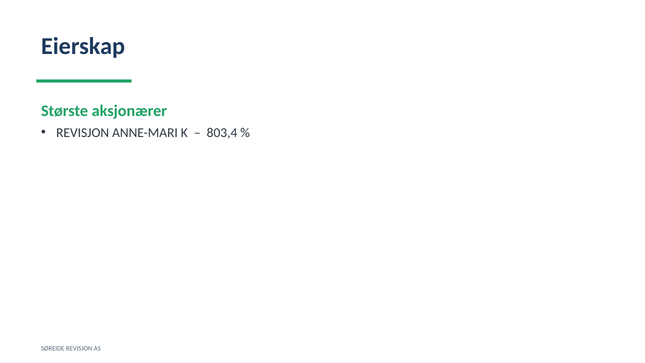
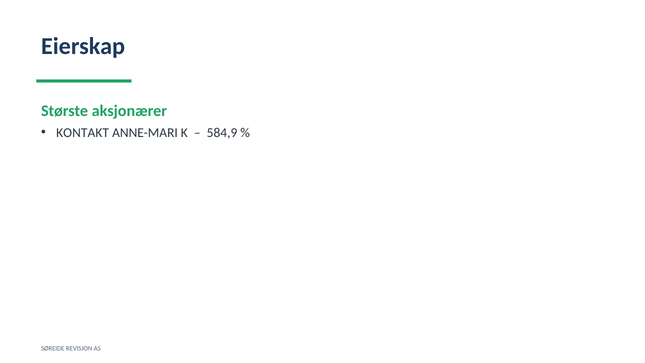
REVISJON: REVISJON -> KONTAKT (83, 133)
803,4: 803,4 -> 584,9 (222, 133)
